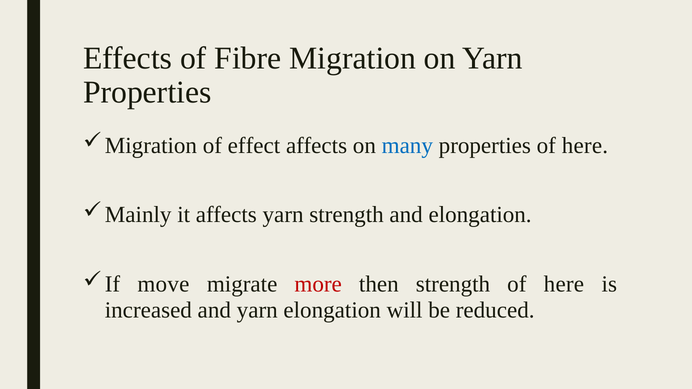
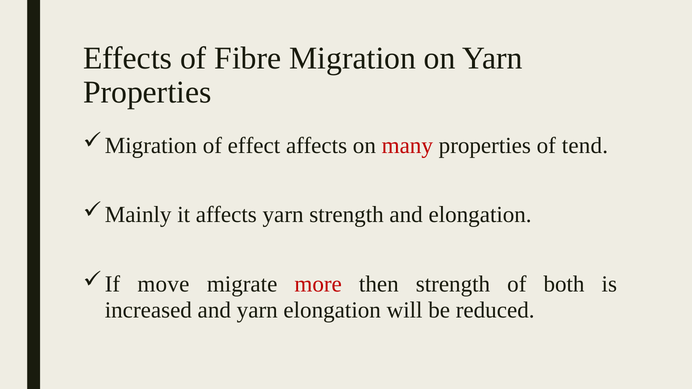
many colour: blue -> red (407, 146)
properties of here: here -> tend (585, 146)
strength of here: here -> both (564, 284)
